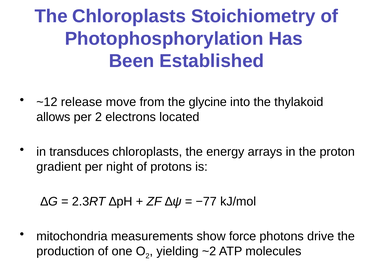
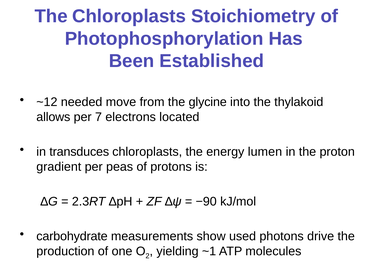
release: release -> needed (82, 102)
per 2: 2 -> 7 (98, 117)
arrays: arrays -> lumen (265, 152)
night: night -> peas (120, 167)
−77: −77 -> −90 (206, 201)
mitochondria: mitochondria -> carbohydrate (72, 236)
force: force -> used (243, 236)
~2: ~2 -> ~1 (209, 251)
